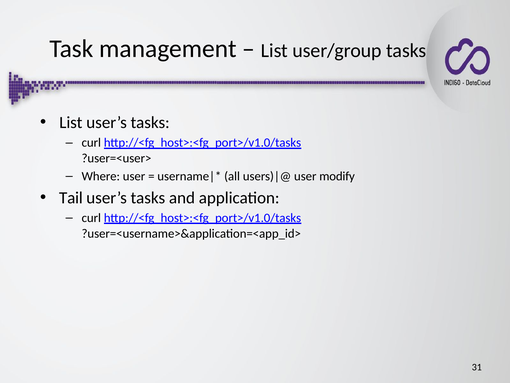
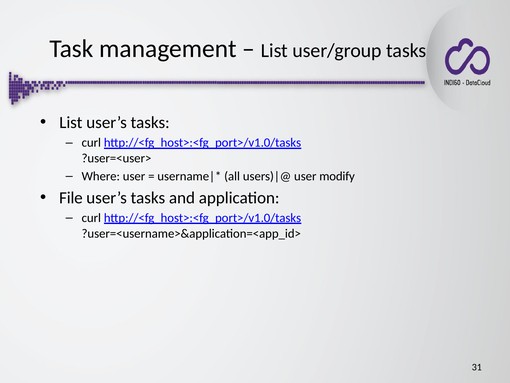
Tail: Tail -> File (71, 198)
